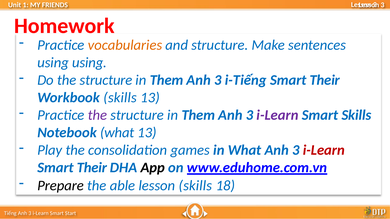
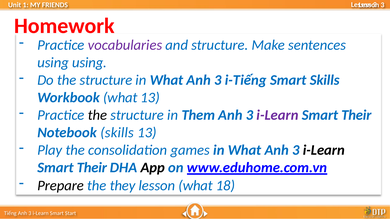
vocabularies colour: orange -> purple (125, 45)
Them: Them -> What (167, 80)
Their: Their -> Skills (325, 80)
Workbook skills: skills -> what (120, 98)
the colour: purple -> black (97, 115)
Skills: Skills -> Their (356, 115)
Notebook what: what -> skills (117, 133)
i-Learn colour: red -> black (324, 150)
able: able -> they (123, 186)
lesson skills: skills -> what (196, 186)
